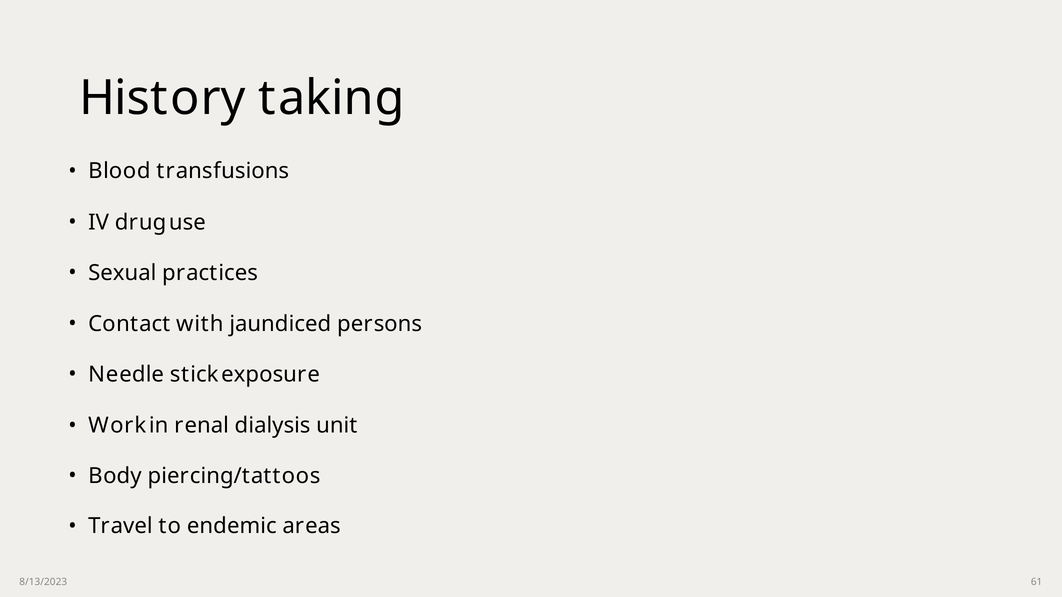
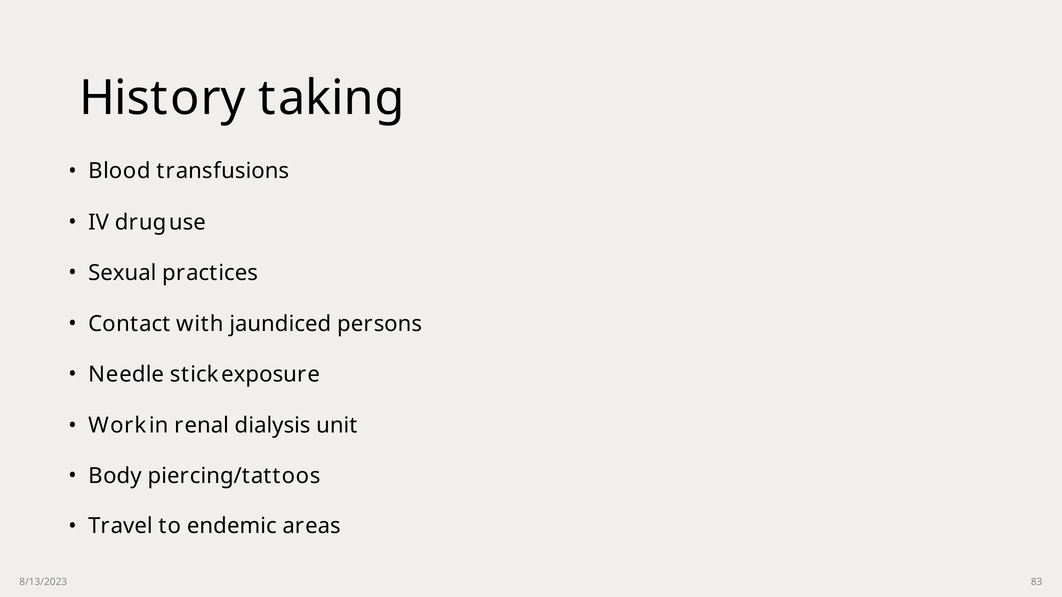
61: 61 -> 83 (1037, 582)
